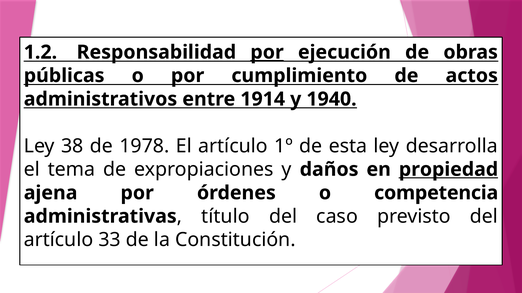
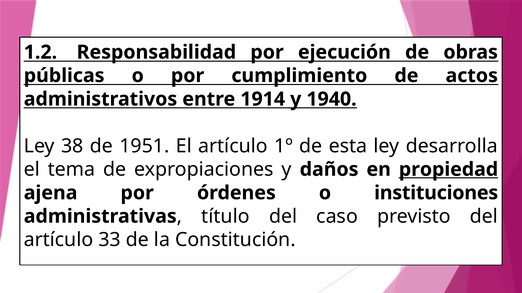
por underline: present -> none (267, 52)
1978: 1978 -> 1951 (144, 146)
competencia: competencia -> instituciones (436, 193)
